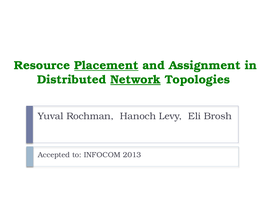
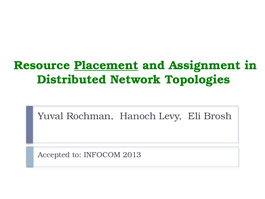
Network underline: present -> none (136, 79)
